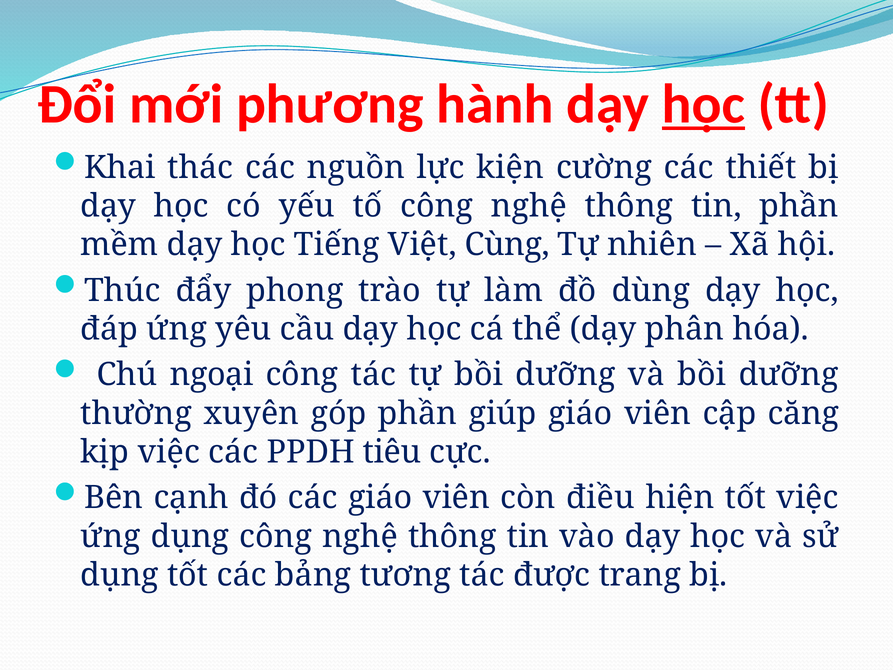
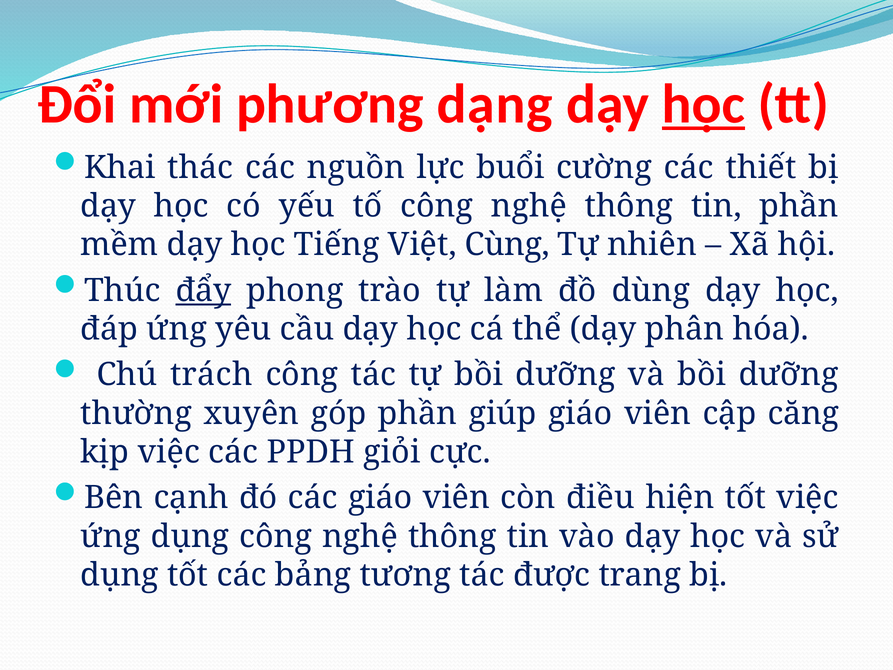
hành: hành -> dạng (495, 104)
kiện: kiện -> buổi (510, 167)
đẩy underline: none -> present (203, 290)
ngoại: ngoại -> trách (211, 375)
tiêu: tiêu -> giỏi (392, 452)
